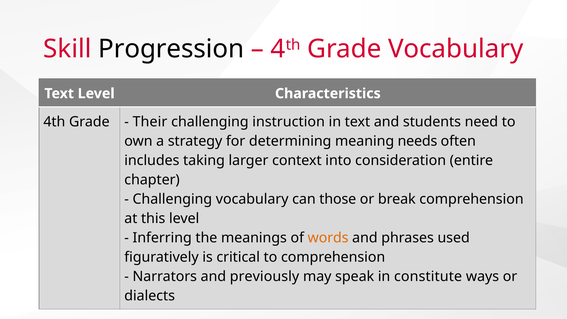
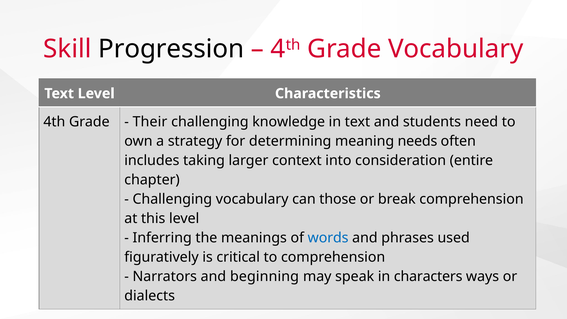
instruction: instruction -> knowledge (289, 122)
words colour: orange -> blue (328, 238)
previously: previously -> beginning (264, 277)
constitute: constitute -> characters (428, 277)
